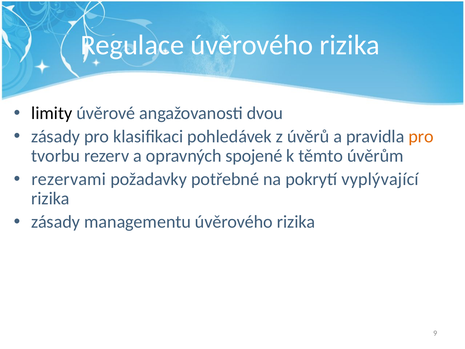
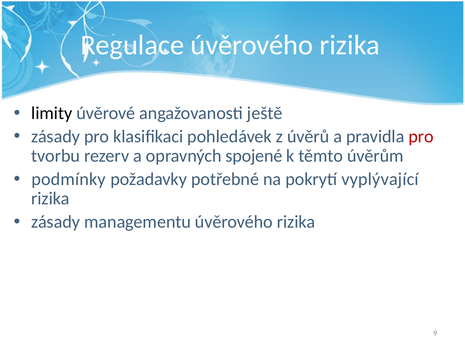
dvou: dvou -> ještě (265, 113)
pro colour: orange -> red (421, 136)
rezervami: rezervami -> podmínky (69, 179)
